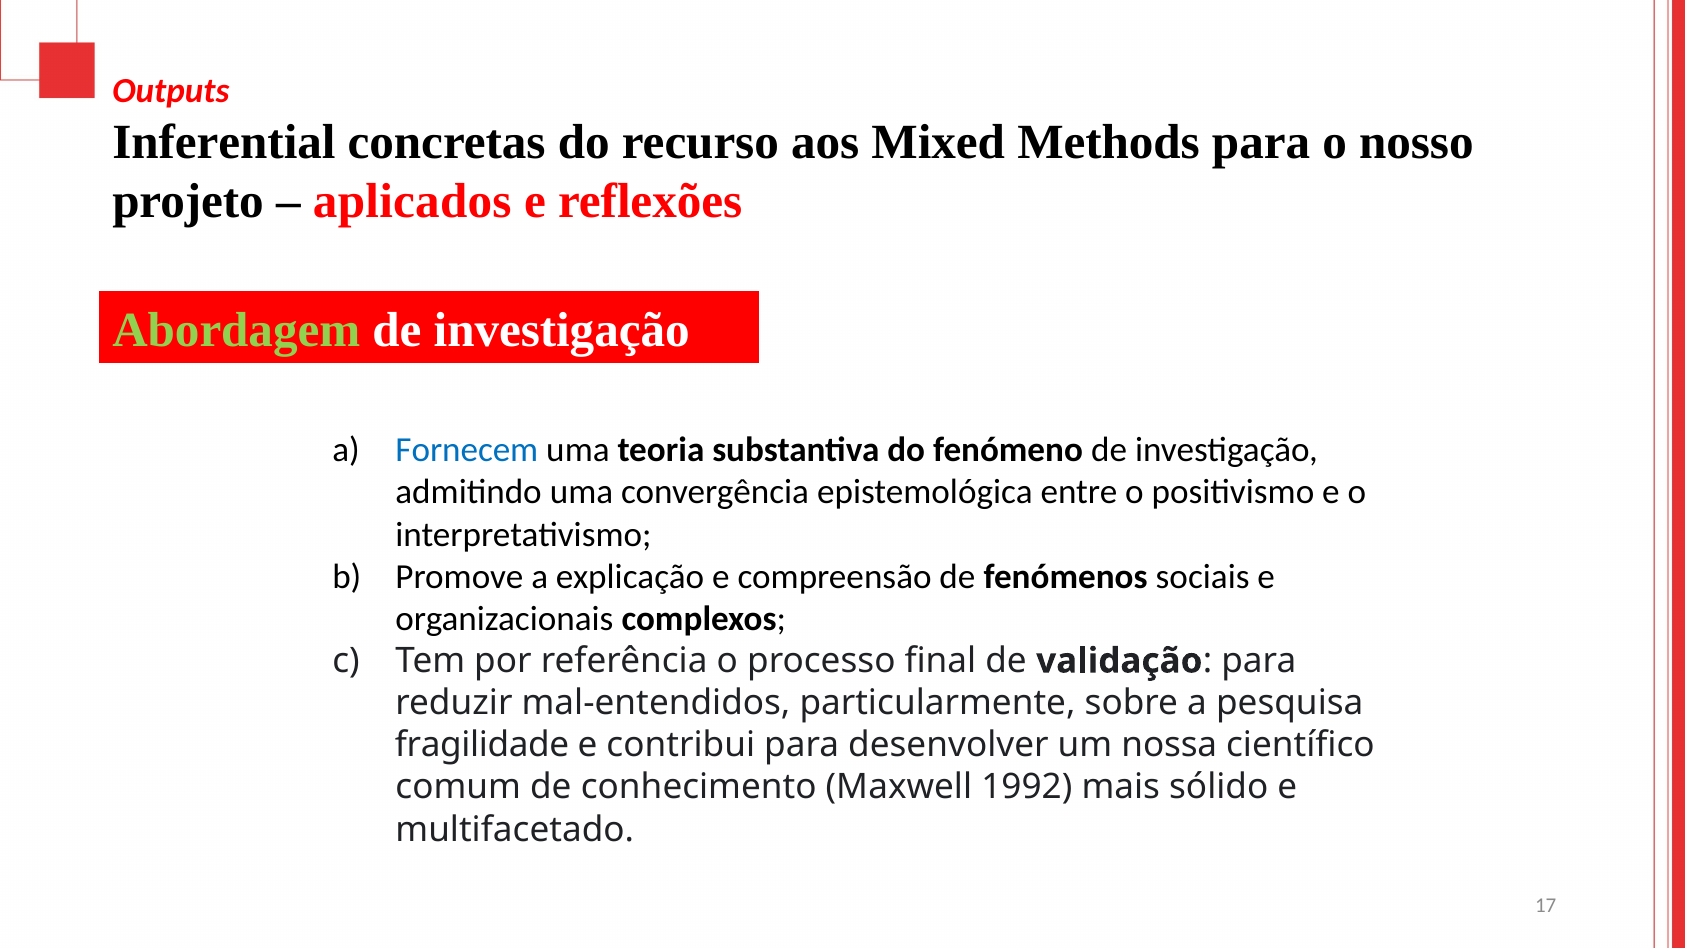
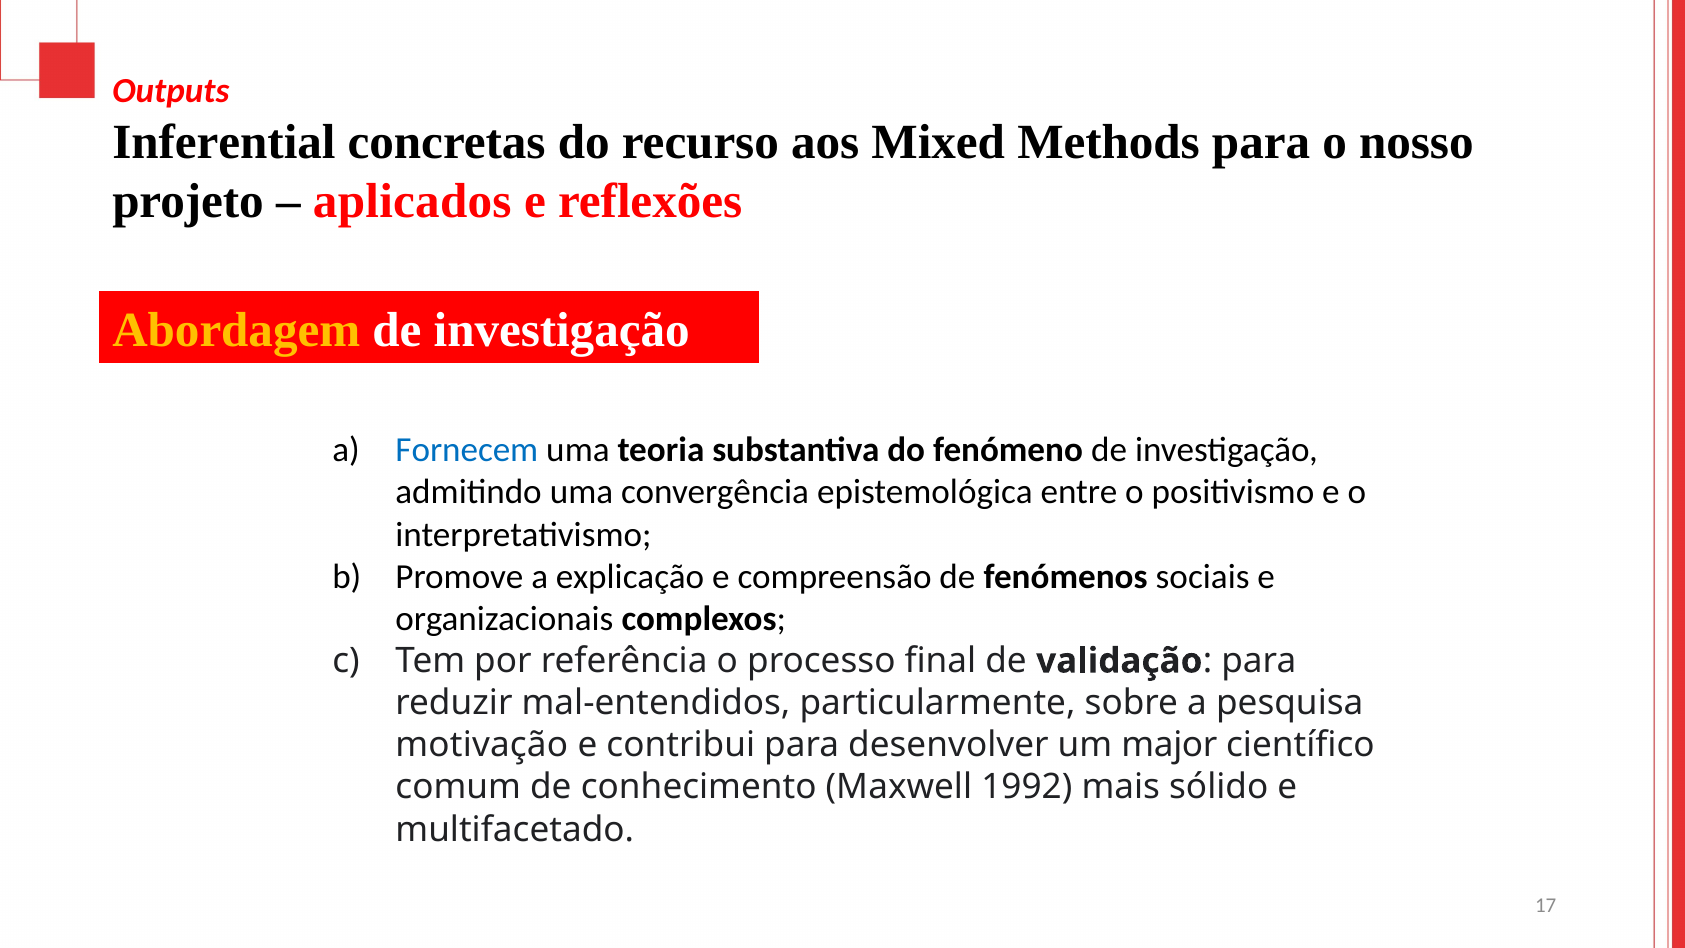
Abordagem colour: light green -> yellow (236, 331)
fragilidade: fragilidade -> motivação (482, 745)
nossa: nossa -> major (1169, 745)
